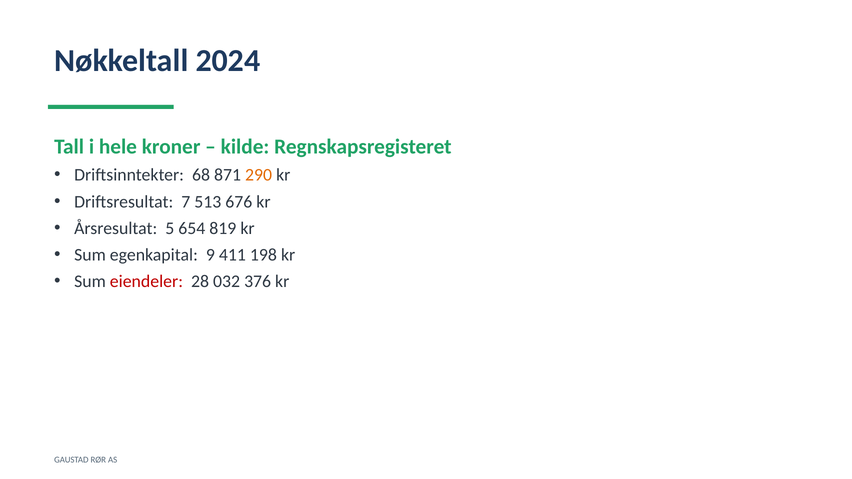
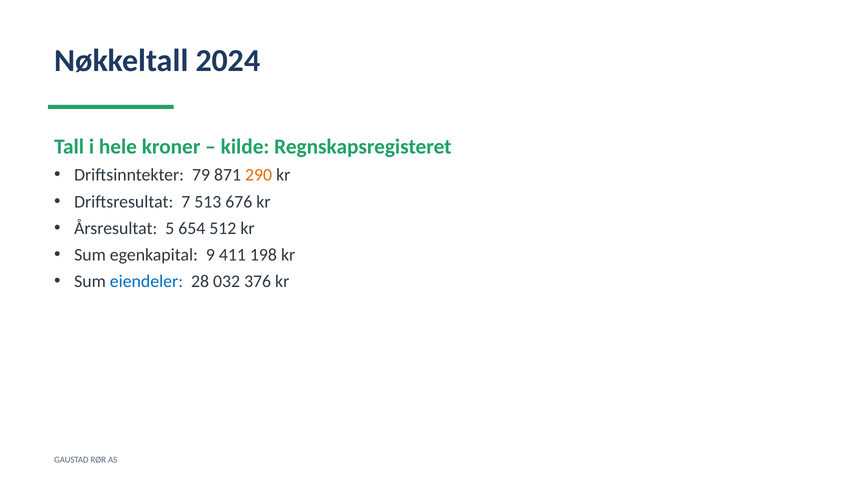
68: 68 -> 79 (201, 175)
819: 819 -> 512 (223, 228)
eiendeler colour: red -> blue (146, 282)
